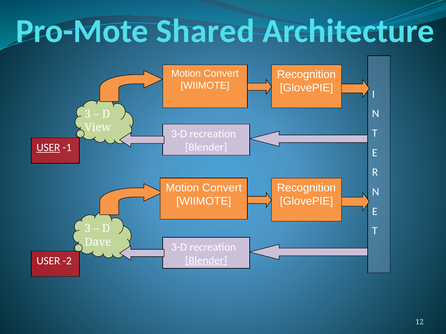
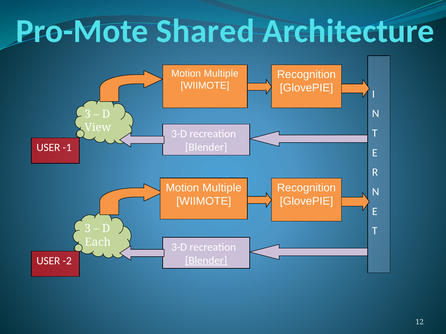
Convert: Convert -> Multiple (221, 74)
USER underline: present -> none (48, 148)
Convert: Convert -> Multiple (222, 188)
Dave: Dave -> Each (98, 242)
